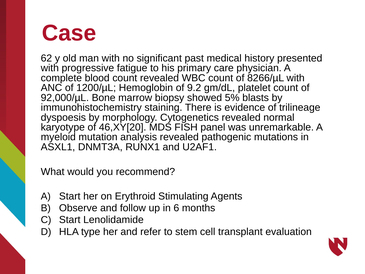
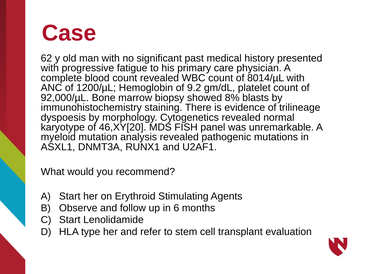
8266/µL: 8266/µL -> 8014/µL (266, 78)
5%: 5% -> 8% (232, 98)
